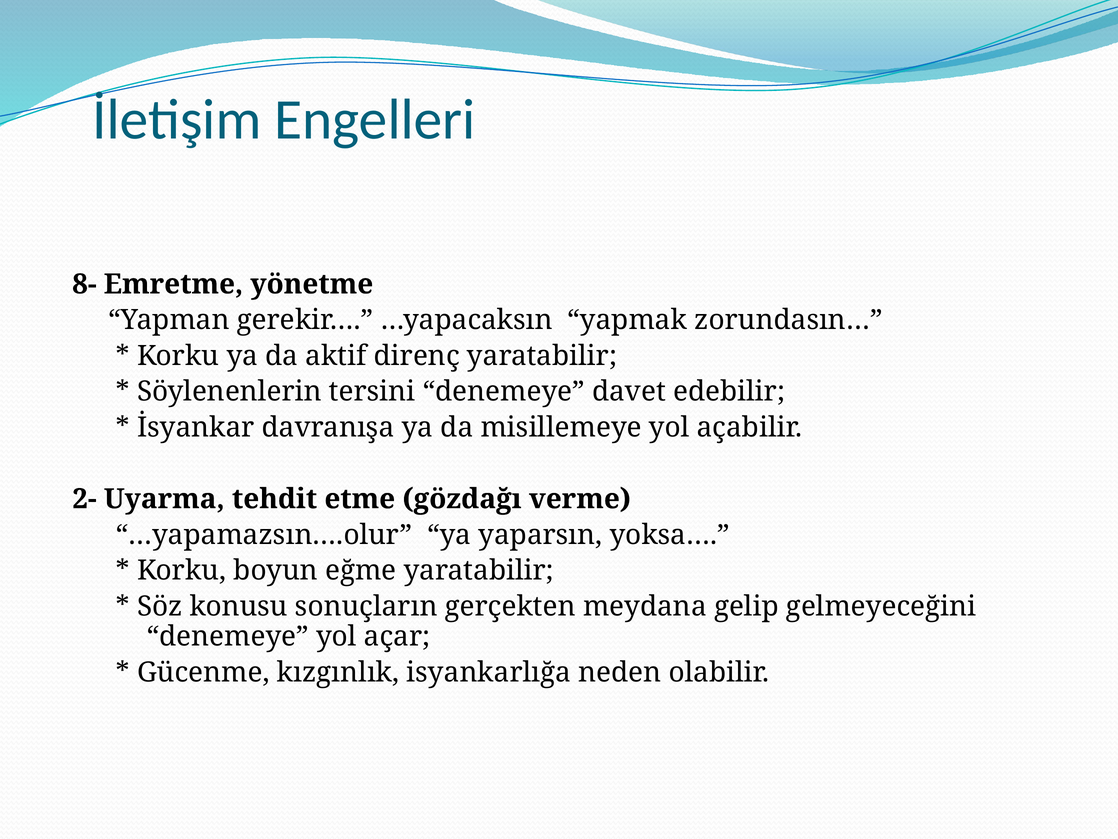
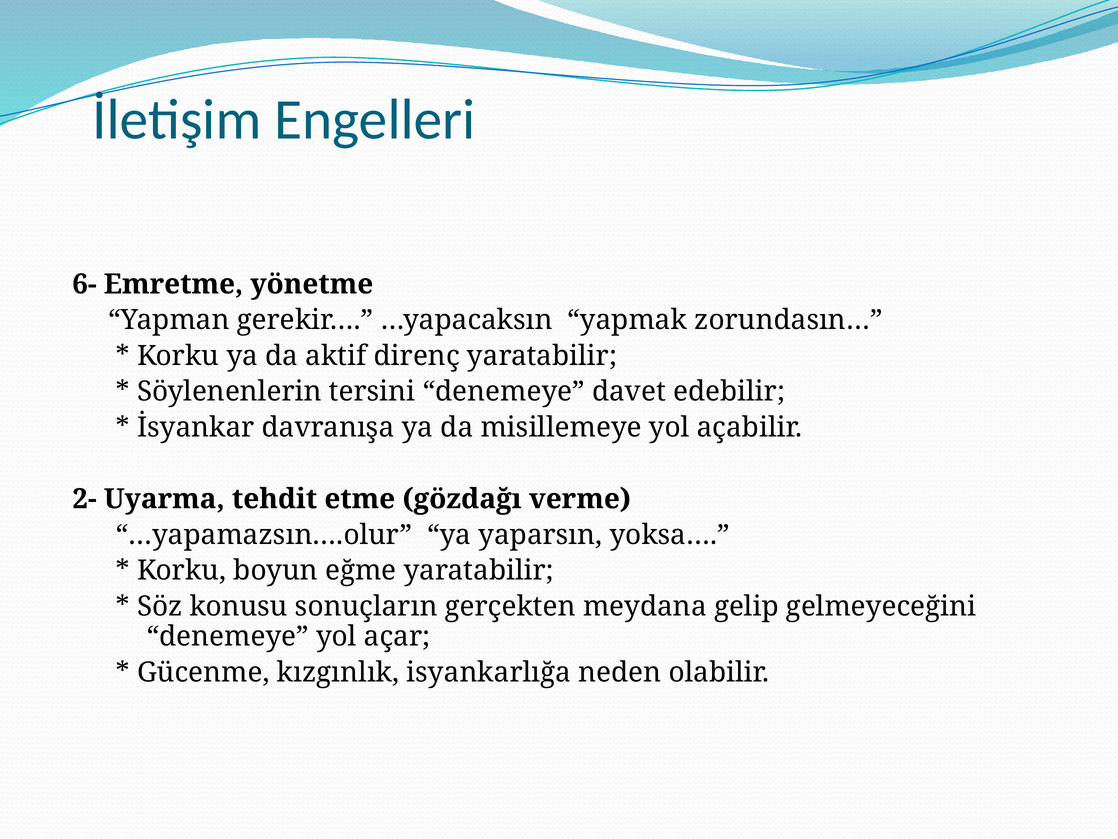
8-: 8- -> 6- (84, 284)
